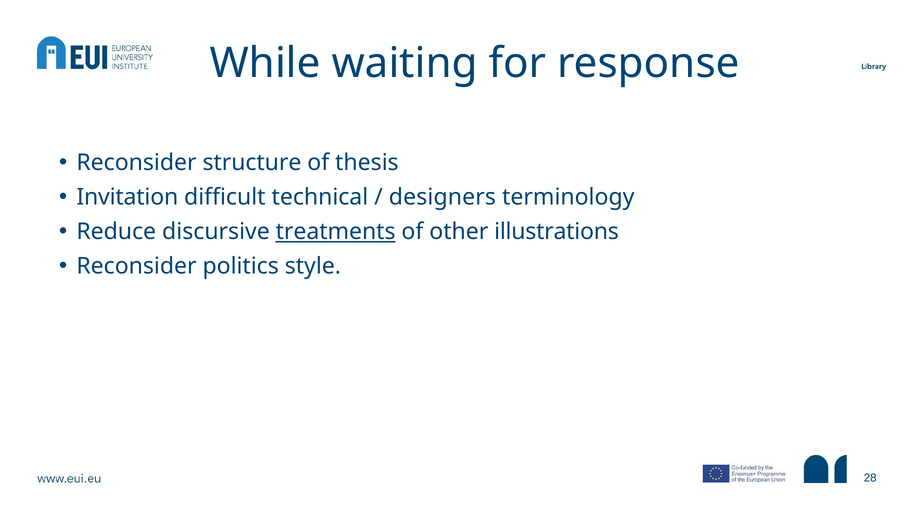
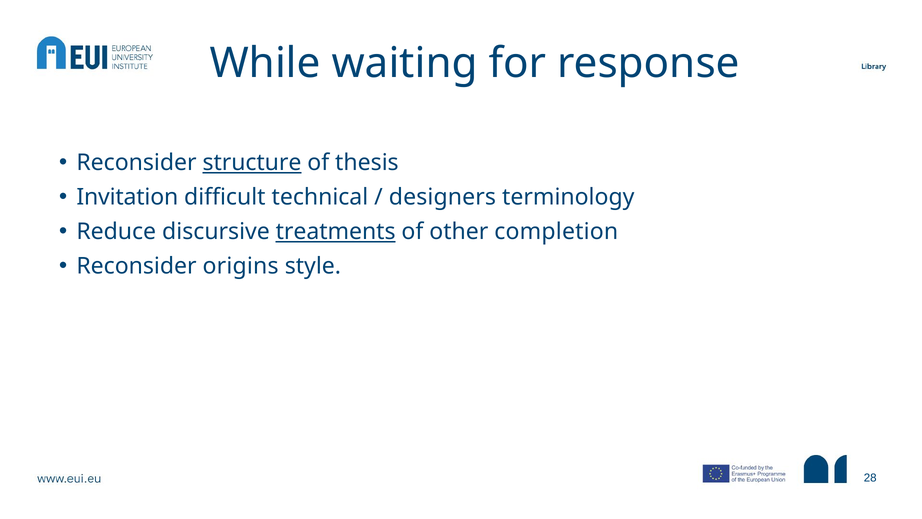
structure underline: none -> present (252, 163)
illustrations: illustrations -> completion (556, 232)
politics: politics -> origins (241, 266)
